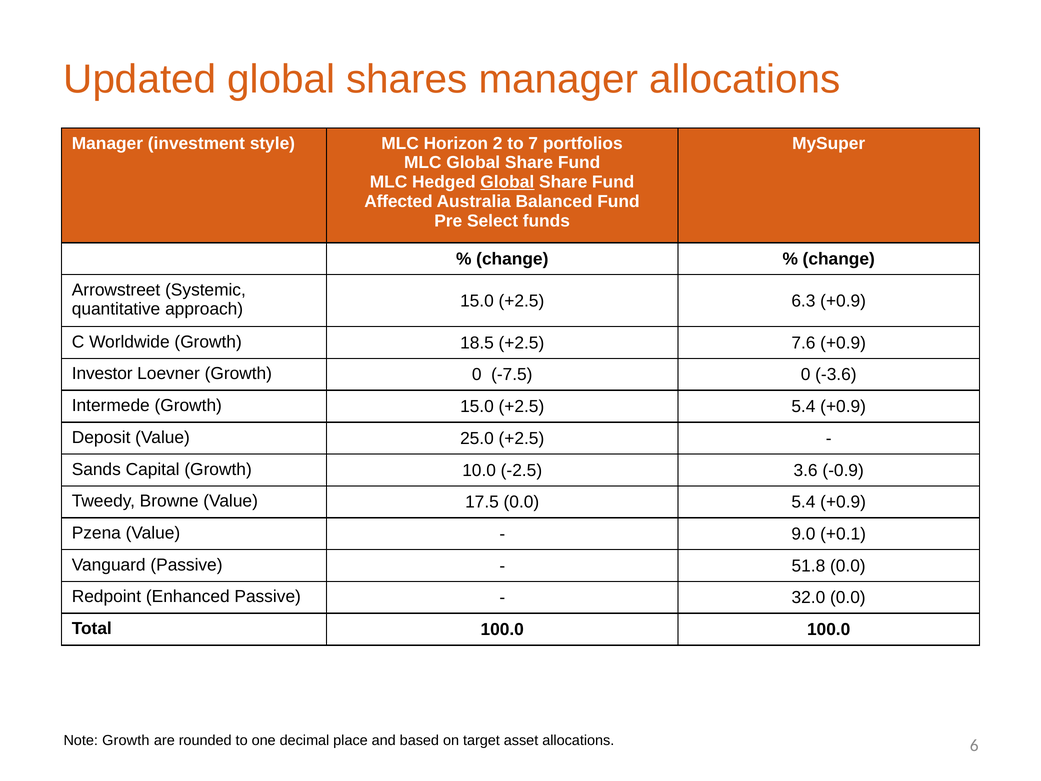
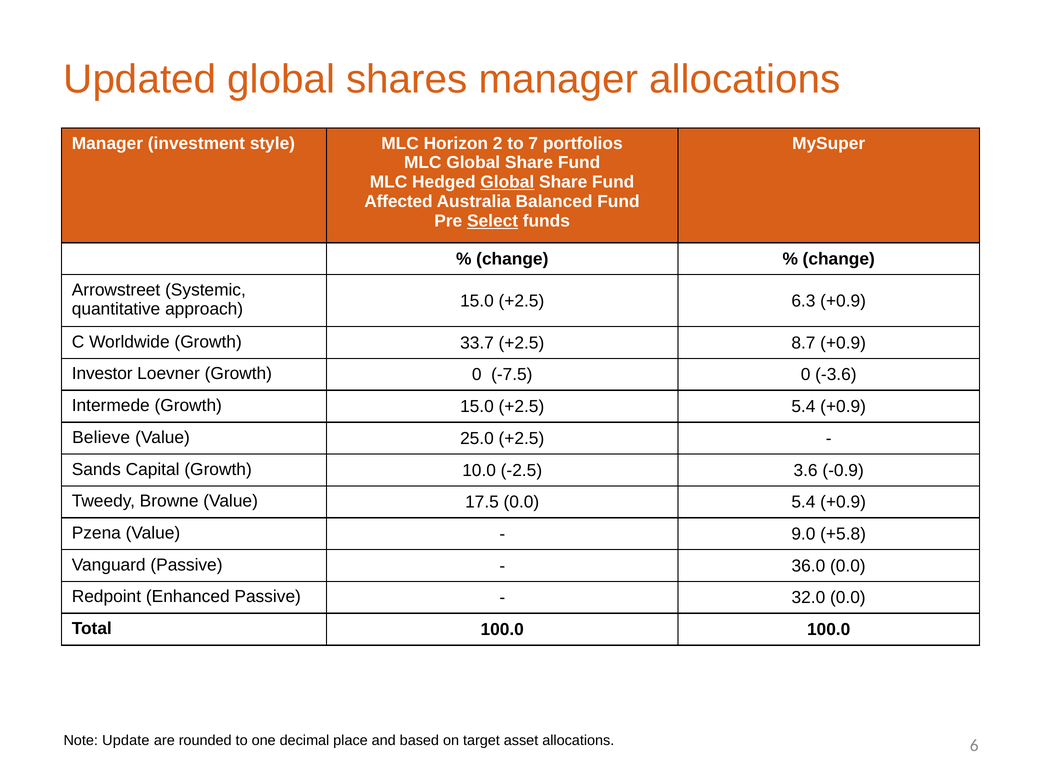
Select underline: none -> present (493, 221)
18.5: 18.5 -> 33.7 (477, 343)
7.6: 7.6 -> 8.7 (803, 343)
Deposit: Deposit -> Believe (101, 437)
+0.1: +0.1 -> +5.8 (843, 534)
51.8: 51.8 -> 36.0 (808, 566)
Note Growth: Growth -> Update (126, 740)
